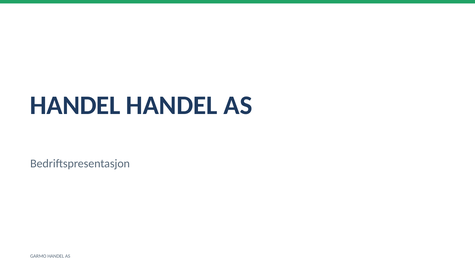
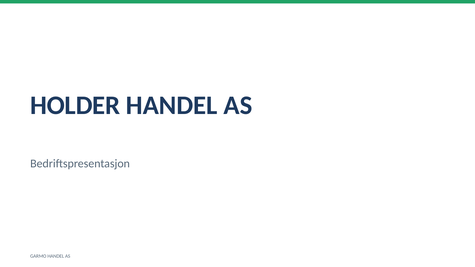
HANDEL: HANDEL -> HOLDER (75, 105)
